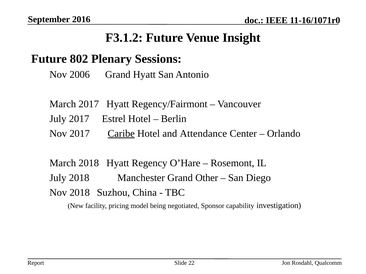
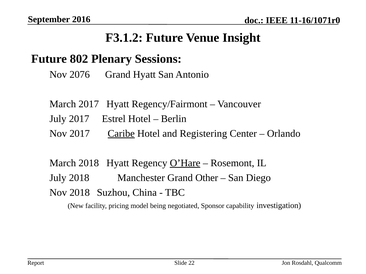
2006: 2006 -> 2076 (80, 75)
Attendance: Attendance -> Registering (203, 134)
O’Hare underline: none -> present (185, 163)
